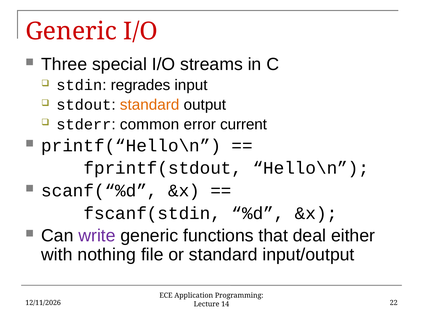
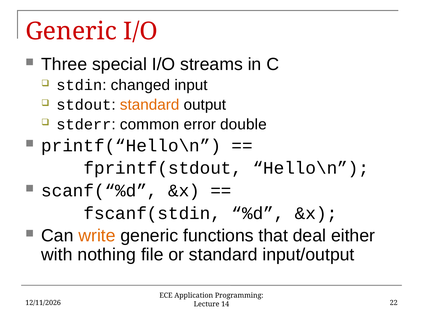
regrades: regrades -> changed (140, 85)
current: current -> double (243, 124)
write colour: purple -> orange (97, 236)
